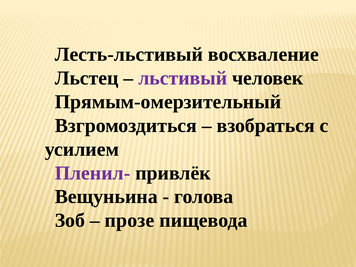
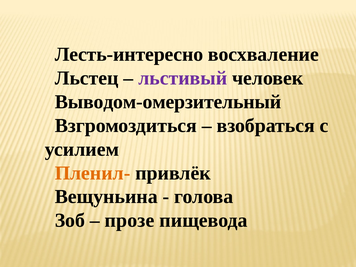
Лесть-льстивый: Лесть-льстивый -> Лесть-интересно (129, 54)
Прямым-омерзительный: Прямым-омерзительный -> Выводом-омерзительный (168, 102)
Пленил- colour: purple -> orange (93, 173)
